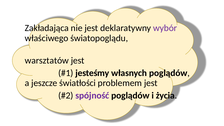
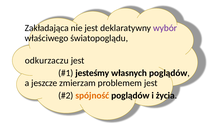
warsztatów: warsztatów -> odkurzaczu (47, 61)
światłości: światłości -> zmierzam (78, 83)
spójność colour: purple -> orange (92, 95)
